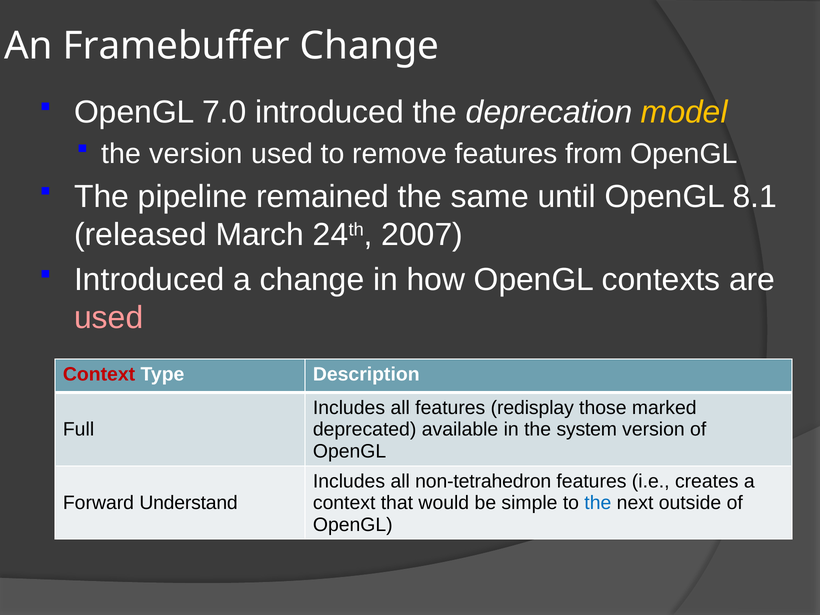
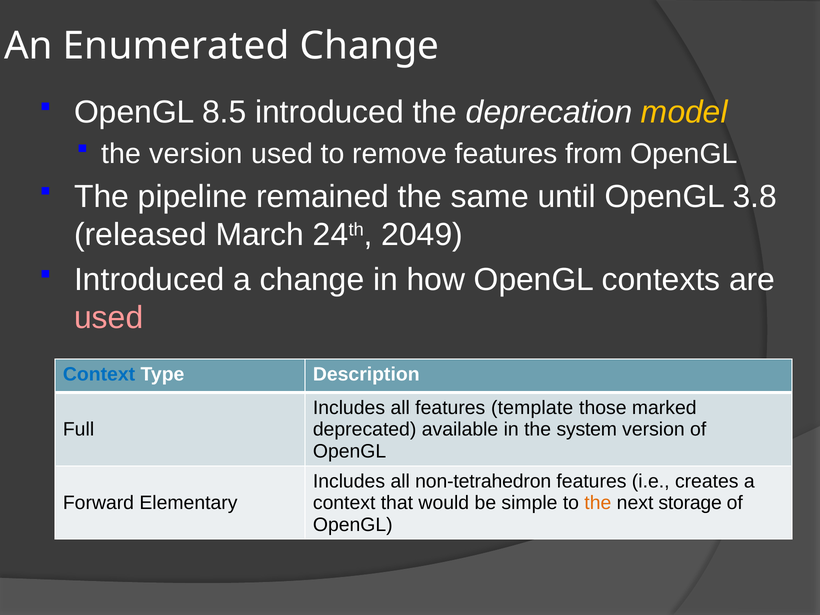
Framebuffer: Framebuffer -> Enumerated (176, 46)
7.0: 7.0 -> 8.5 (224, 112)
8.1: 8.1 -> 3.8 (755, 197)
2007: 2007 -> 2049 (422, 235)
Context colour: red -> blue (99, 375)
redisplay: redisplay -> template (532, 408)
Understand: Understand -> Elementary (188, 503)
the colour: blue -> orange (598, 503)
outside: outside -> storage (690, 503)
